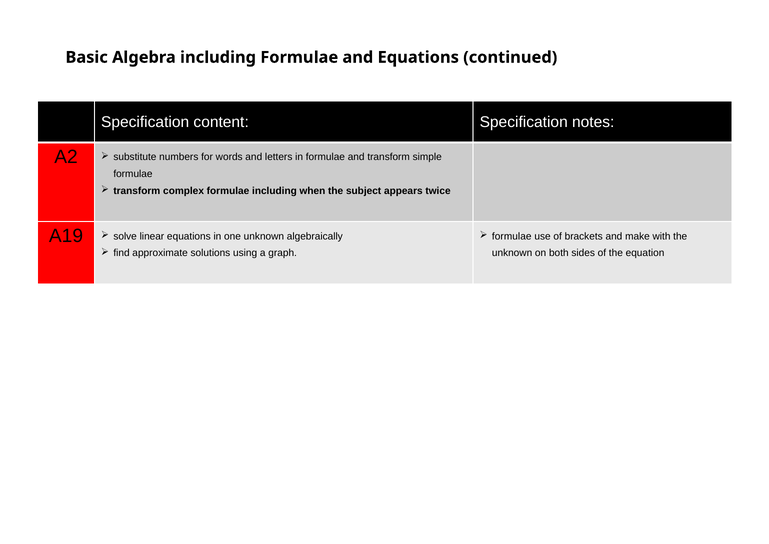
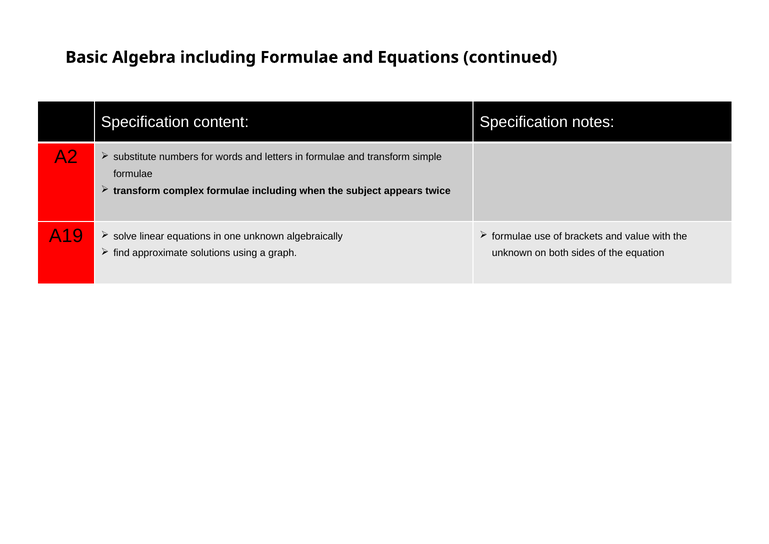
make: make -> value (637, 236)
